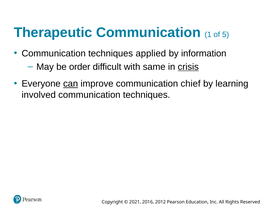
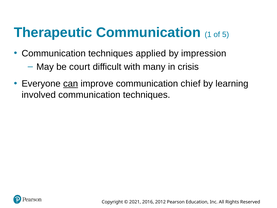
information: information -> impression (204, 53)
order: order -> court (80, 67)
same: same -> many (154, 67)
crisis underline: present -> none (188, 67)
